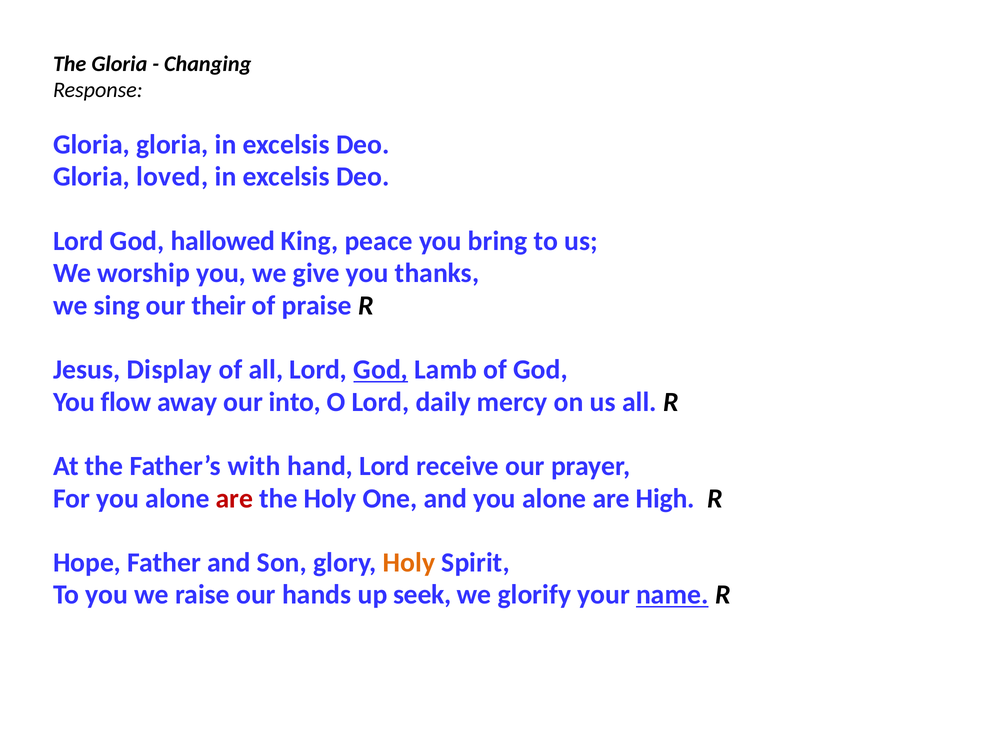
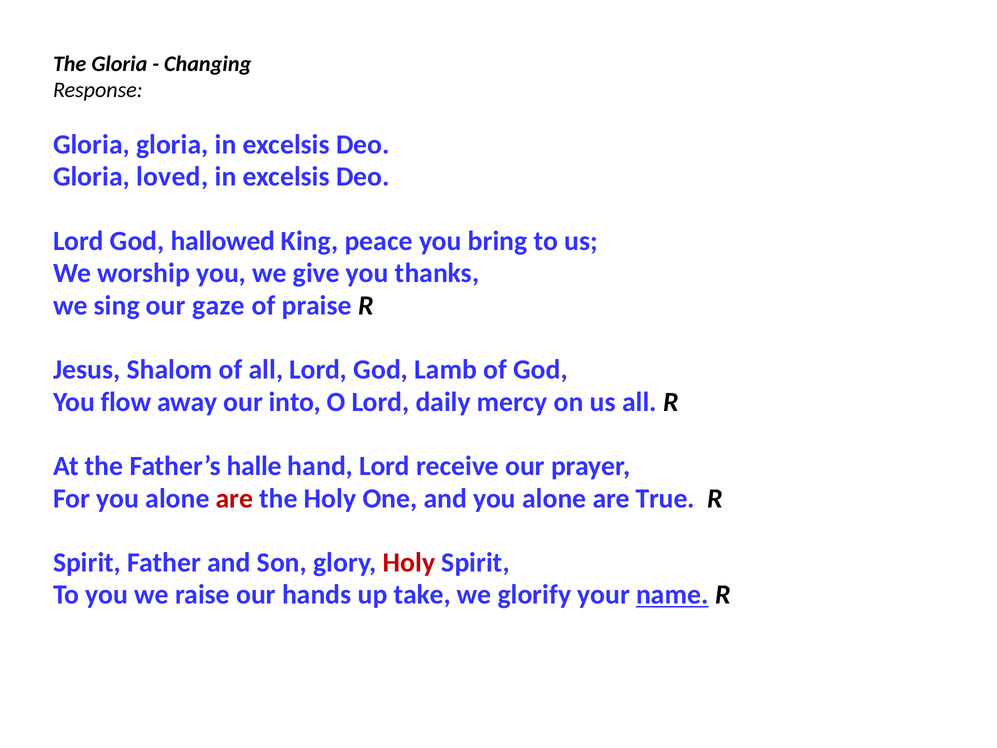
their: their -> gaze (219, 305)
Display: Display -> Shalom (170, 370)
God underline: present -> none (381, 370)
with: with -> halle (254, 466)
High: High -> True (665, 498)
Hope: Hope -> Spirit (87, 562)
Holy colour: orange -> red (409, 562)
seek: seek -> take (422, 595)
